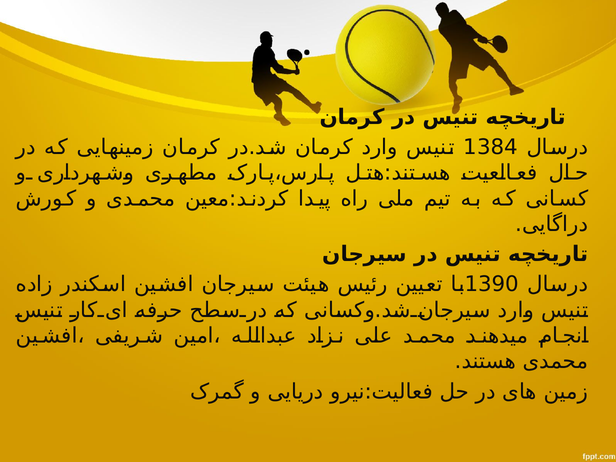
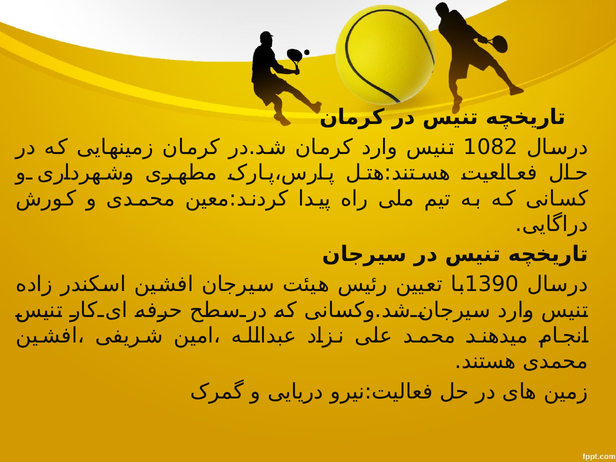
1384: 1384 -> 1082 (491, 147)
